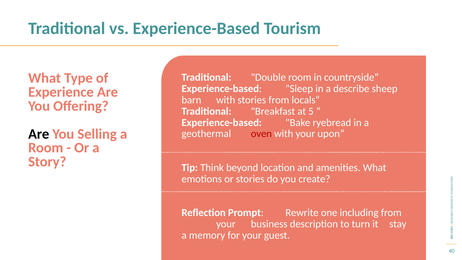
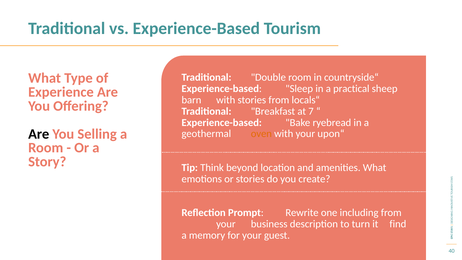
describe: describe -> practical (351, 89)
5: 5 -> 7 (311, 111)
oven colour: red -> orange (261, 134)
stay: stay -> find (398, 224)
